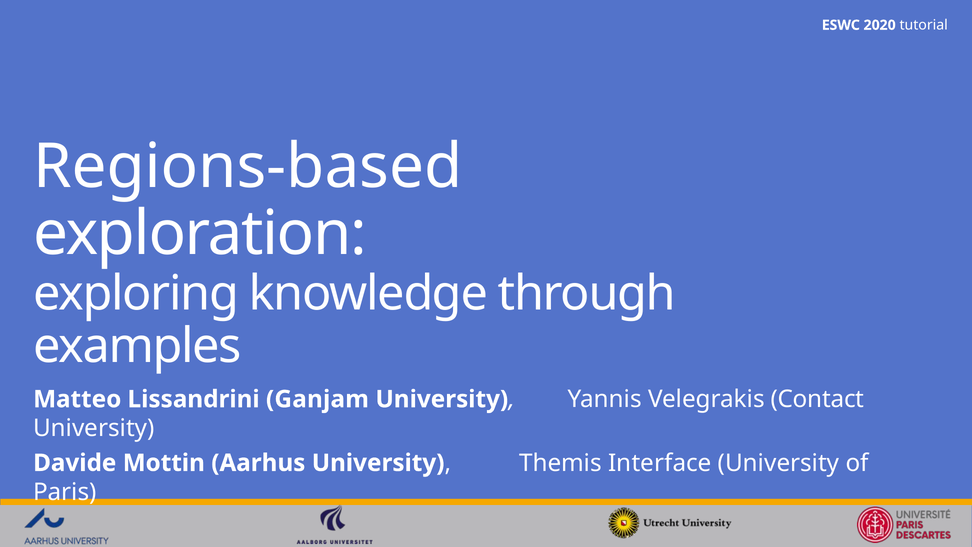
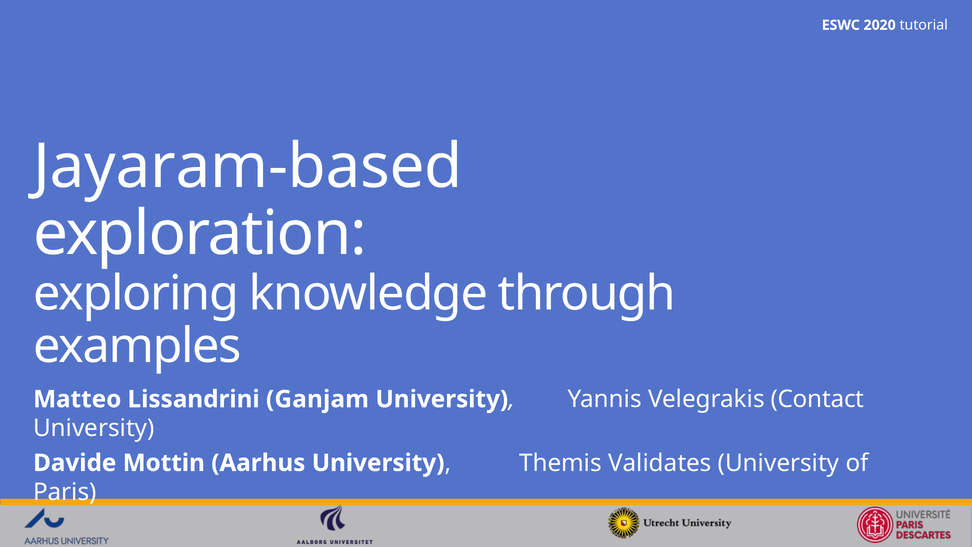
Regions-based: Regions-based -> Jayaram-based (248, 167)
Interface: Interface -> Validates (660, 463)
